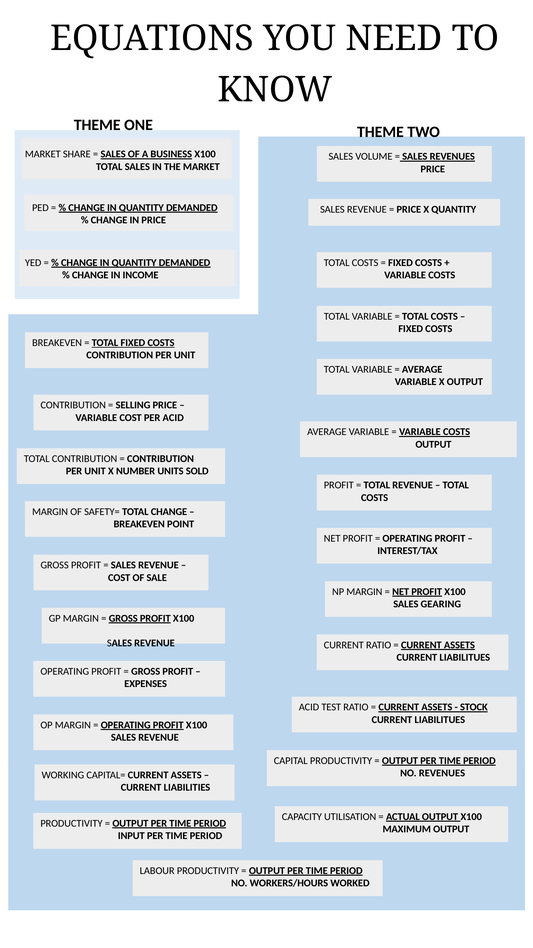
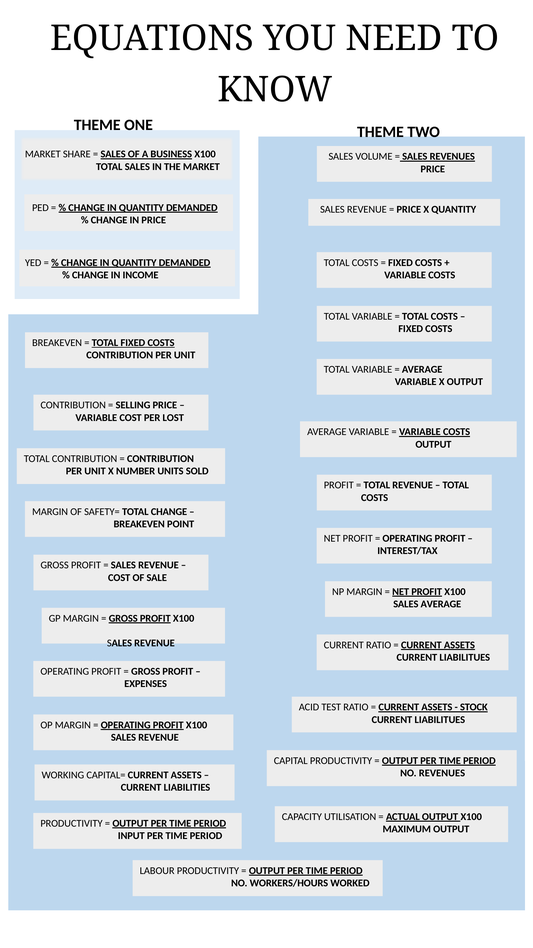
PER ACID: ACID -> LOST (173, 417)
SALES GEARING: GEARING -> AVERAGE (441, 604)
